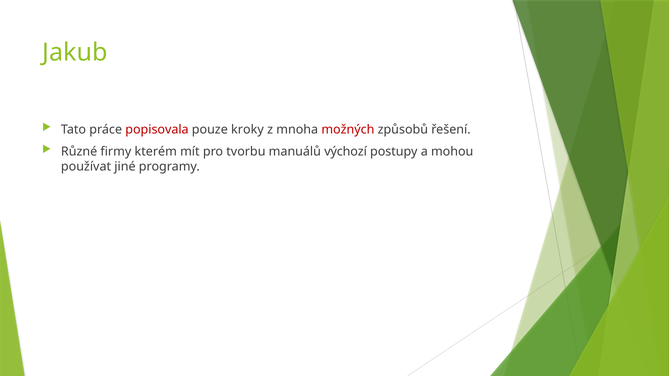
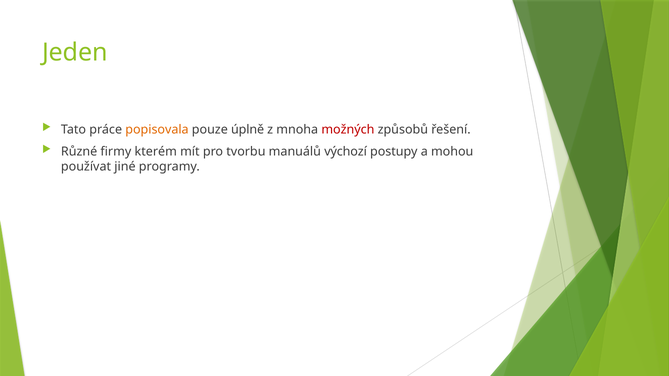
Jakub: Jakub -> Jeden (75, 53)
popisovala colour: red -> orange (157, 129)
kroky: kroky -> úplně (248, 129)
